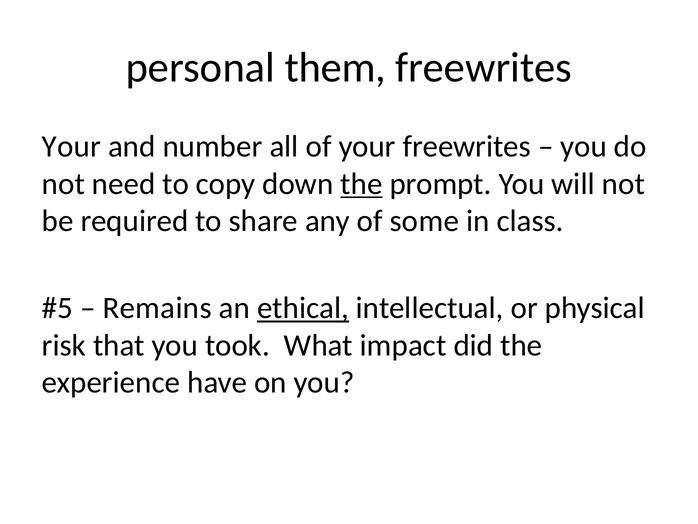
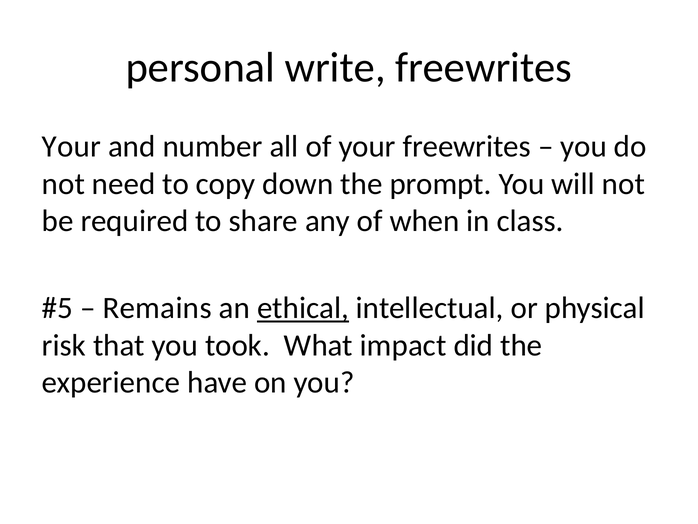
them: them -> write (335, 68)
the underline: present -> none (361, 184)
some: some -> when (424, 221)
